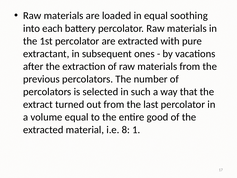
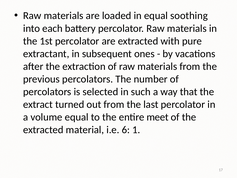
good: good -> meet (158, 117)
8: 8 -> 6 (126, 130)
